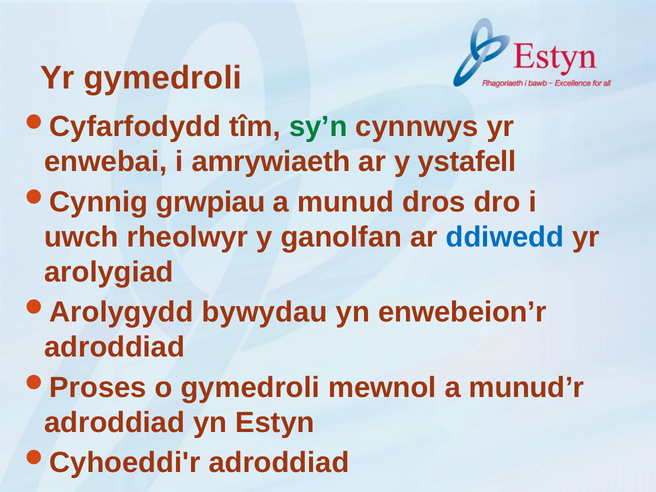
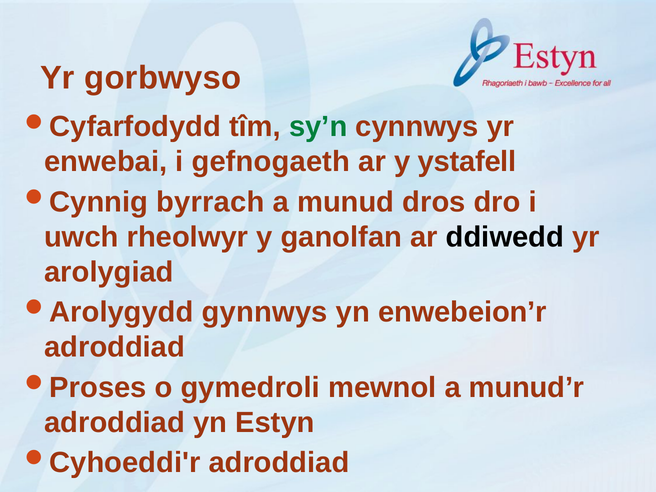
Yr gymedroli: gymedroli -> gorbwyso (163, 78)
amrywiaeth: amrywiaeth -> gefnogaeth (271, 162)
grwpiau: grwpiau -> byrrach (210, 202)
ddiwedd colour: blue -> black (505, 237)
bywydau: bywydau -> gynnwys (265, 312)
